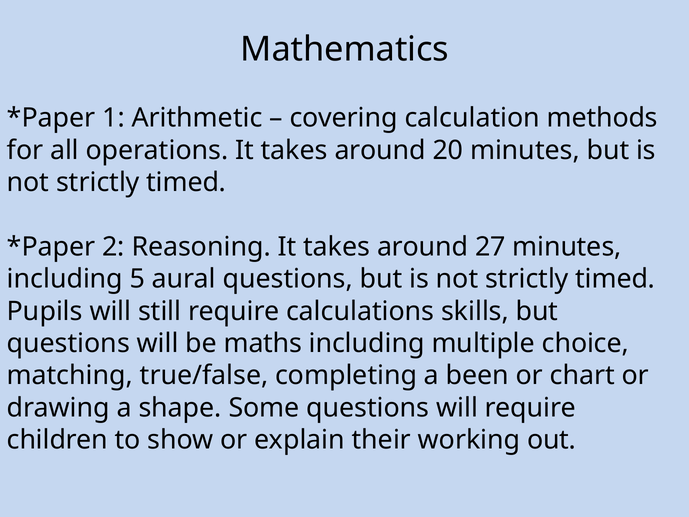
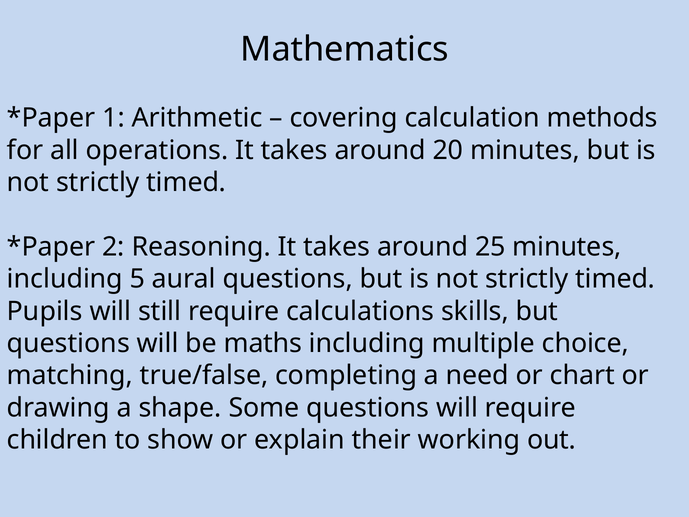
27: 27 -> 25 (490, 247)
been: been -> need (477, 375)
